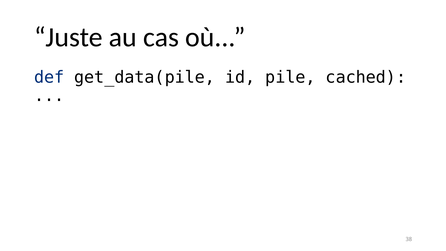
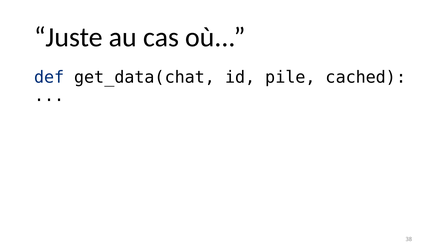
get_data(pile: get_data(pile -> get_data(chat (145, 77)
